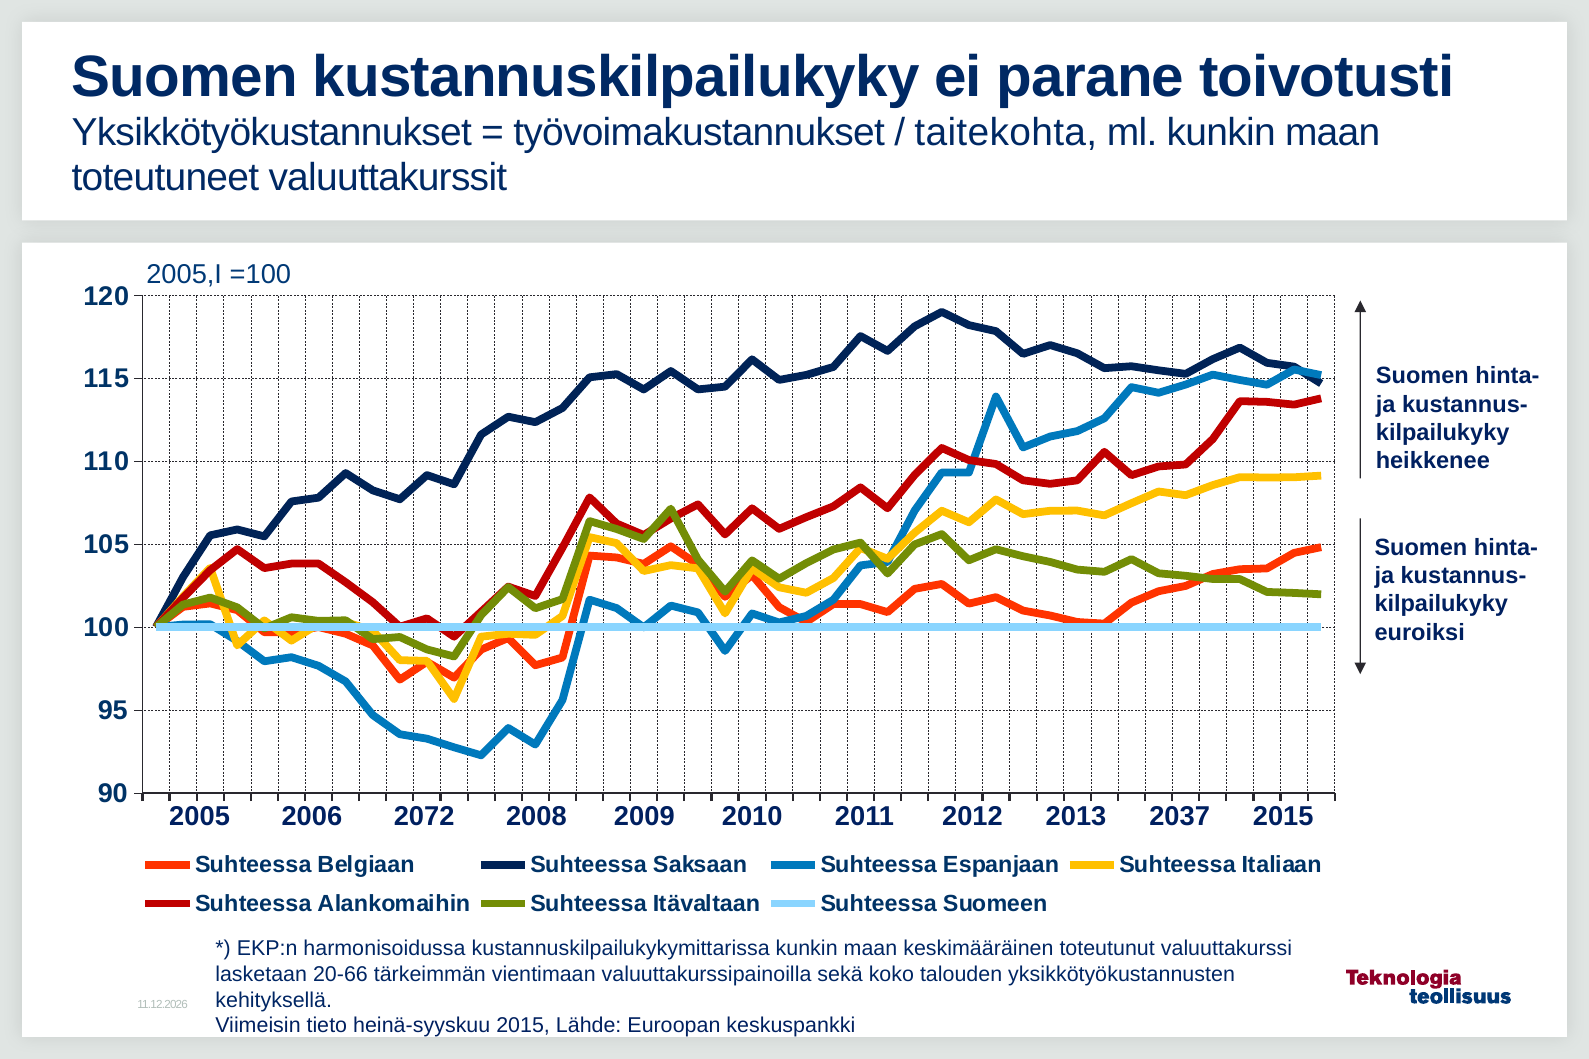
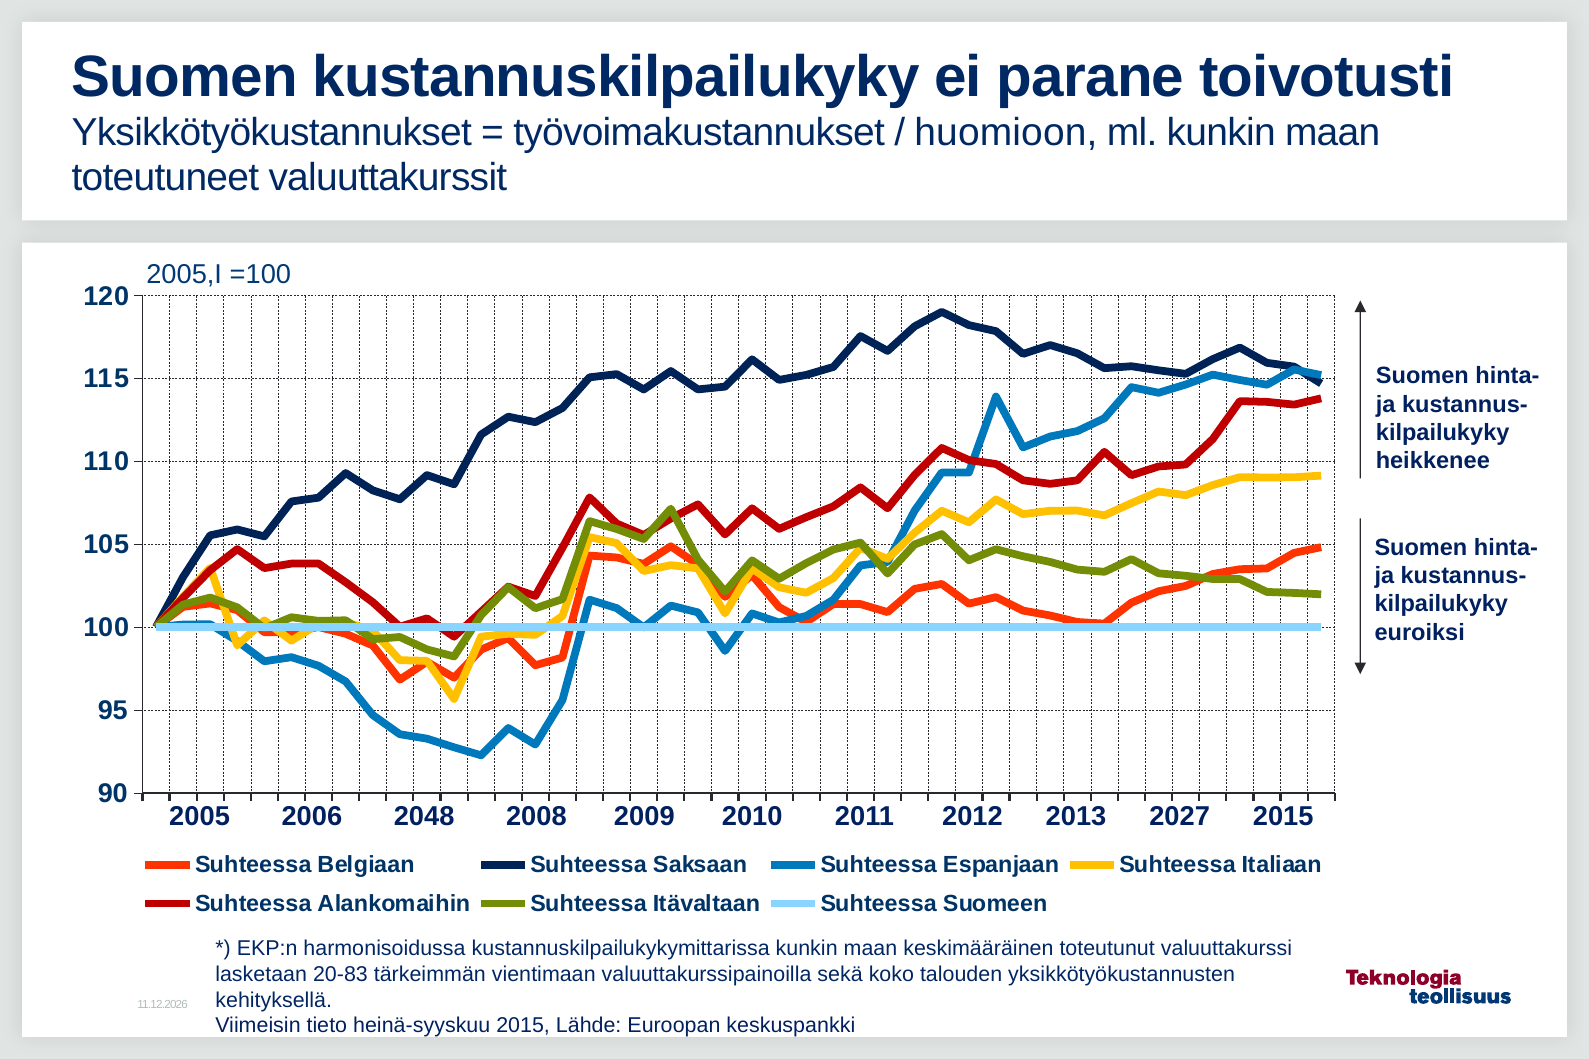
taitekohta: taitekohta -> huomioon (1006, 133)
2072: 2072 -> 2048 (424, 817)
2037: 2037 -> 2027 (1180, 817)
20-66: 20-66 -> 20-83 (340, 975)
